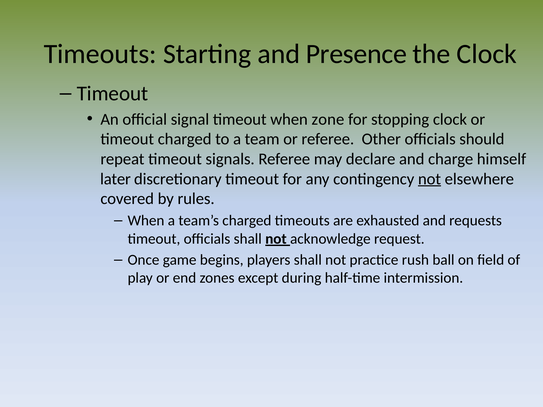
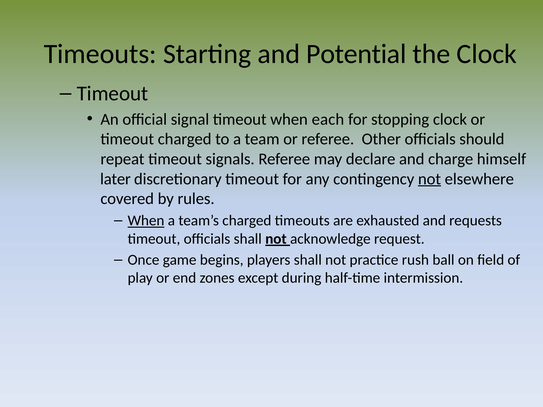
Presence: Presence -> Potential (356, 54)
zone: zone -> each (328, 119)
When underline: none -> present (146, 221)
